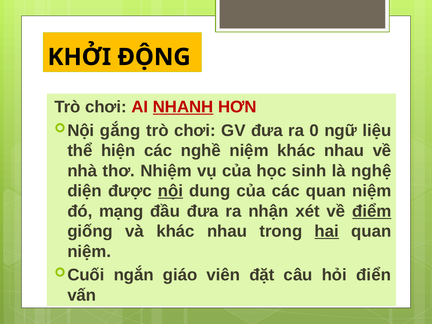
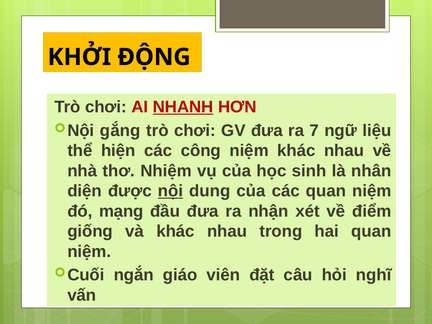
0: 0 -> 7 (314, 131)
nghề: nghề -> công (201, 151)
nghệ: nghệ -> nhân (371, 171)
điểm underline: present -> none (372, 211)
hai underline: present -> none (327, 231)
điển: điển -> nghĩ (374, 275)
